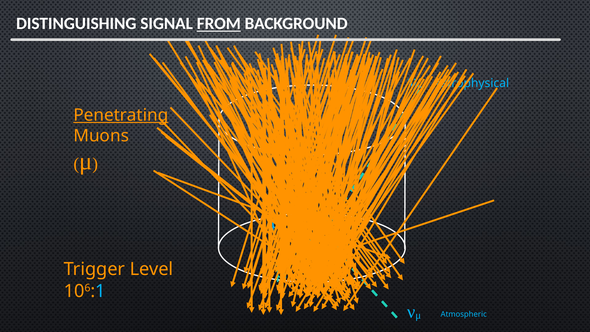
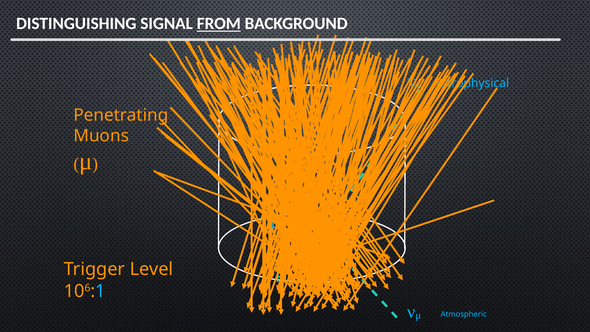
Penetrating underline: present -> none (121, 115)
